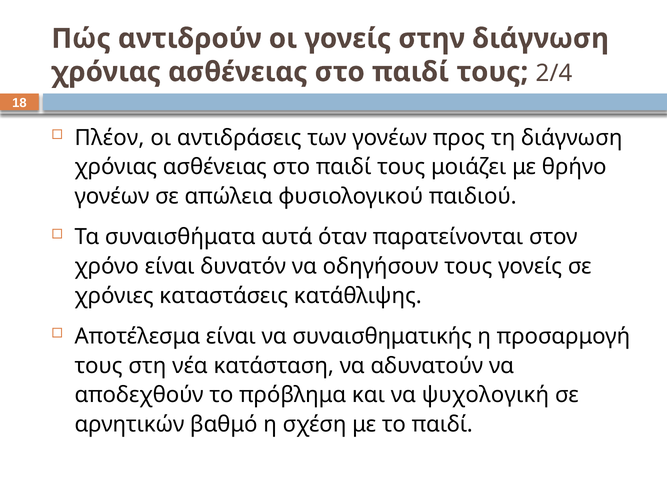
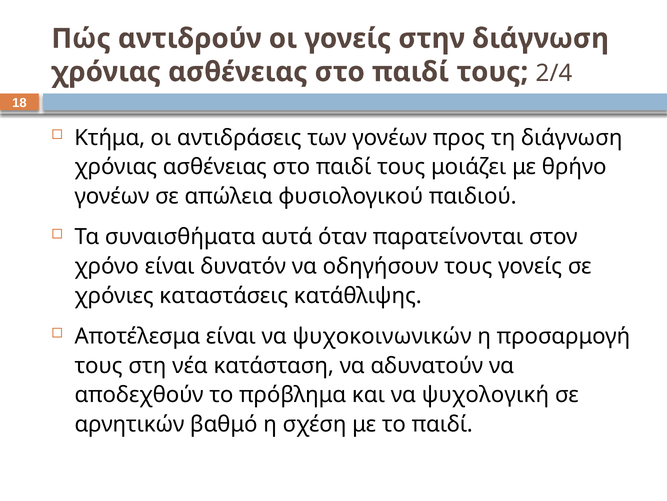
Πλέον: Πλέον -> Κτήμα (110, 138)
συναισθηματικής: συναισθηματικής -> ψυχοκοινωνικών (382, 336)
